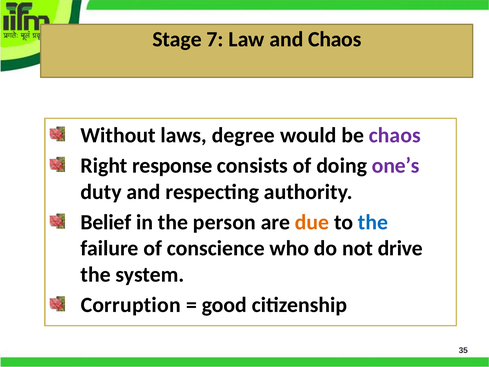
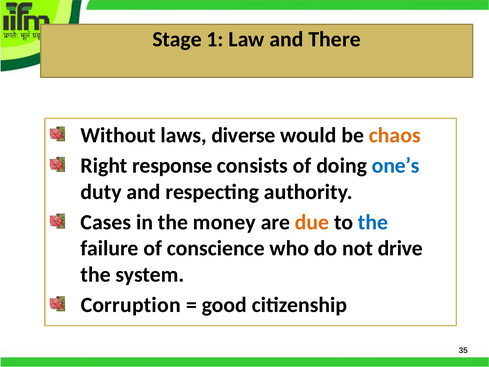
7: 7 -> 1 (215, 39)
and Chaos: Chaos -> There (335, 39)
degree: degree -> diverse (244, 135)
chaos colour: purple -> orange (395, 135)
one’s colour: purple -> blue (396, 166)
Belief: Belief -> Cases (106, 222)
person: person -> money (224, 222)
